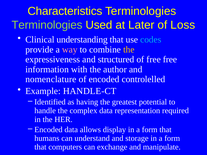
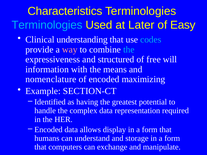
Terminologies colour: light green -> light blue (47, 25)
Loss: Loss -> Easy (183, 25)
the colour: yellow -> light blue (129, 50)
free free: free -> will (170, 60)
author: author -> means (115, 69)
controlelled: controlelled -> maximizing (143, 79)
HANDLE-CT: HANDLE-CT -> SECTION-CT (90, 91)
